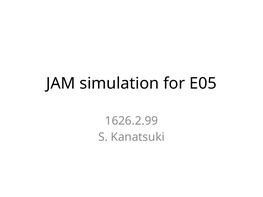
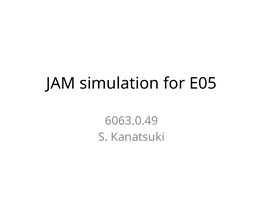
1626.2.99: 1626.2.99 -> 6063.0.49 (131, 121)
